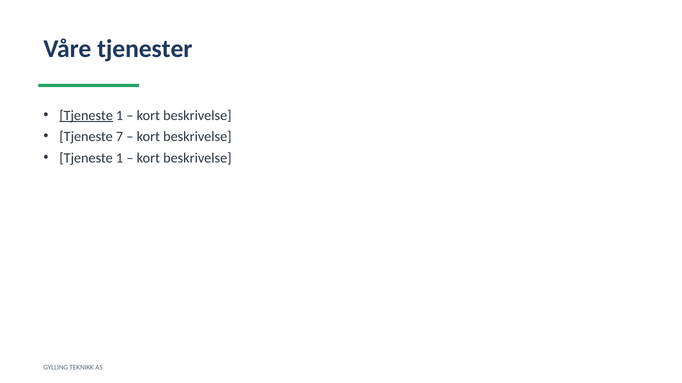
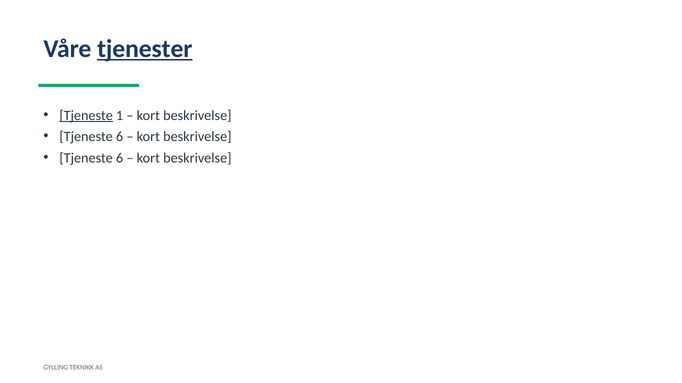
tjenester underline: none -> present (145, 49)
7: 7 -> 6 (120, 137)
1: 1 -> 6 (120, 158)
